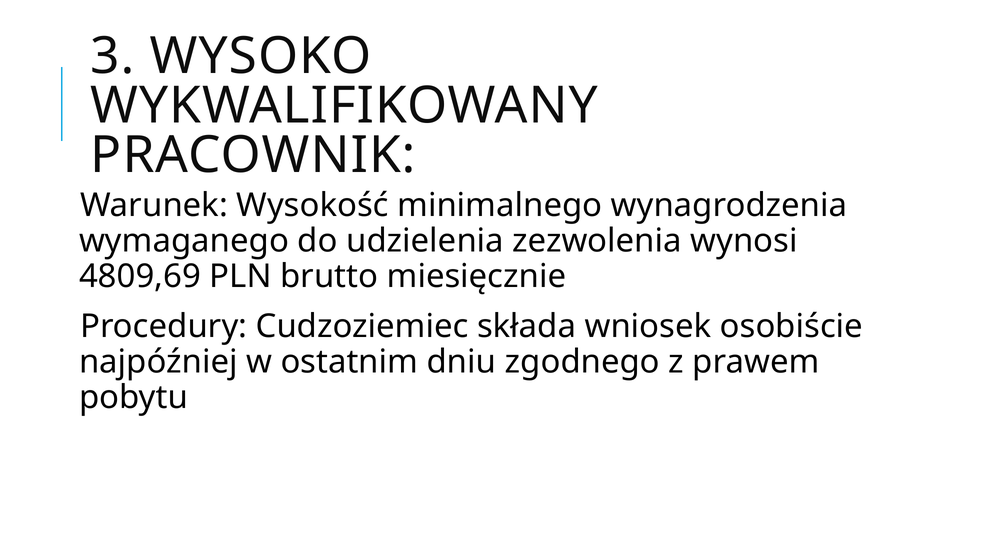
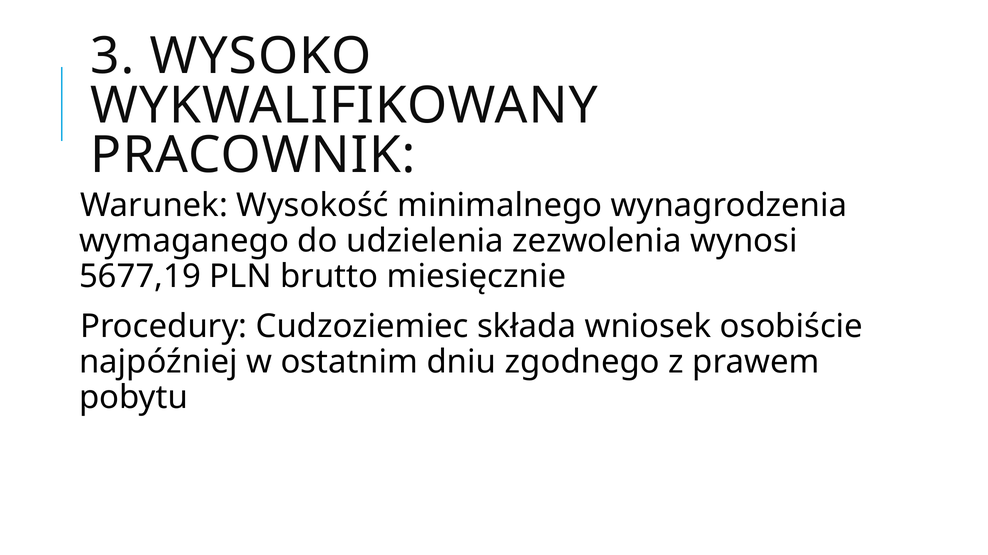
4809,69: 4809,69 -> 5677,19 (140, 277)
